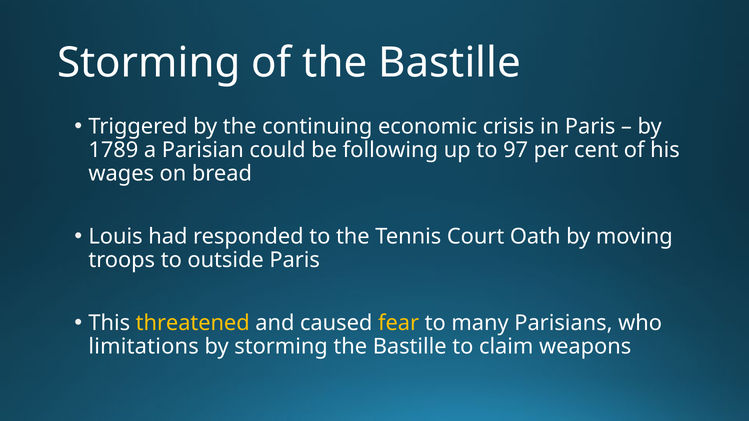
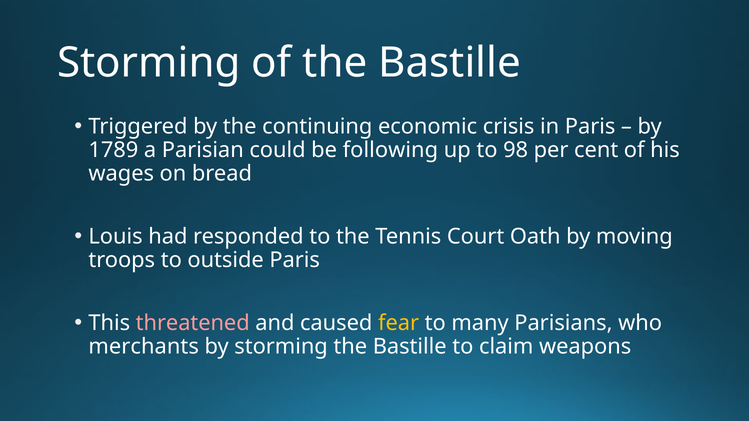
97: 97 -> 98 (516, 150)
threatened colour: yellow -> pink (193, 323)
limitations: limitations -> merchants (144, 347)
